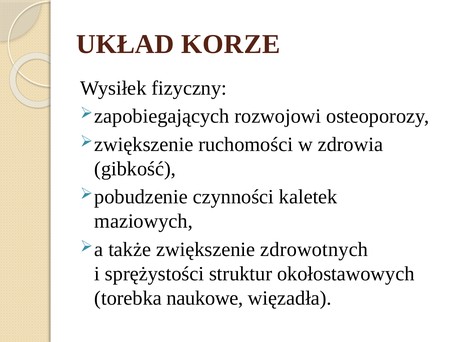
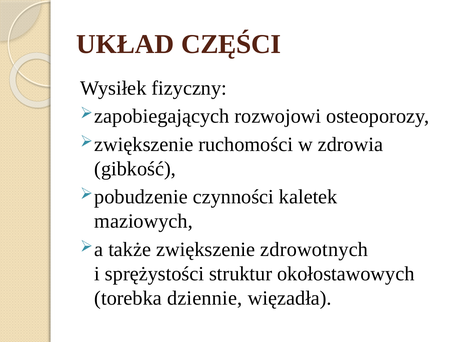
KORZE: KORZE -> CZĘŚCI (231, 44)
naukowe: naukowe -> dziennie (205, 298)
